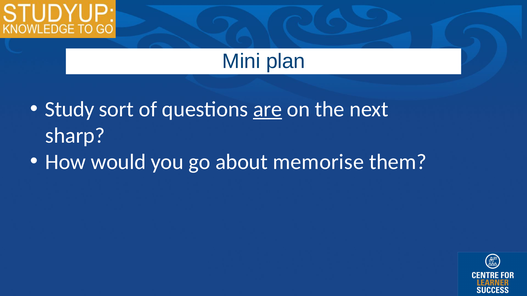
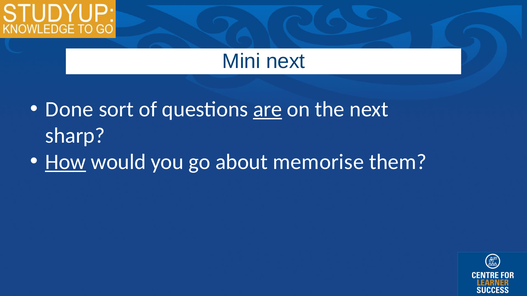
Mini plan: plan -> next (286, 61)
Study: Study -> Done (69, 109)
How underline: none -> present (66, 162)
